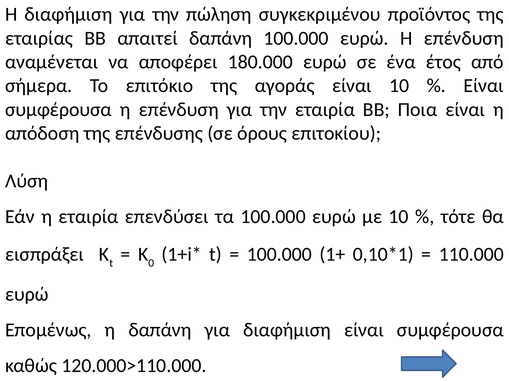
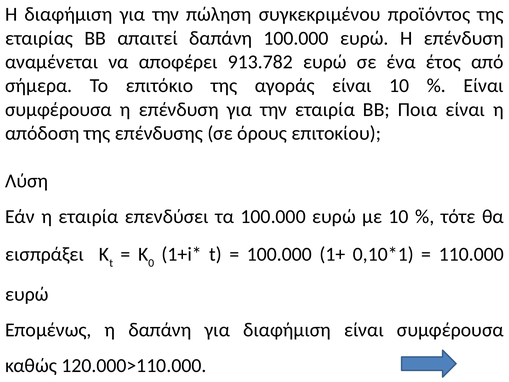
180.000: 180.000 -> 913.782 (260, 62)
